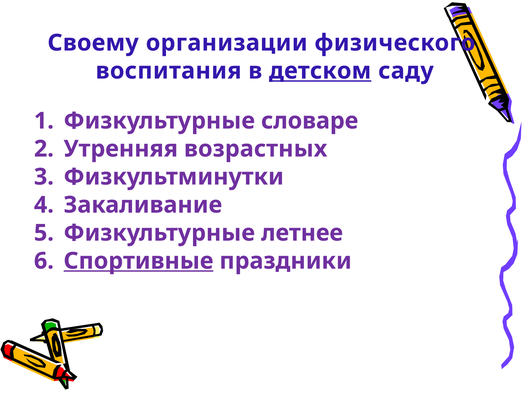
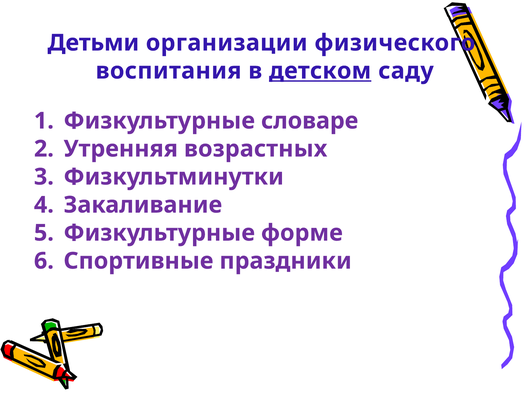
Своему: Своему -> Детьми (93, 43)
летнее: летнее -> форме (302, 233)
Спортивные underline: present -> none (138, 261)
